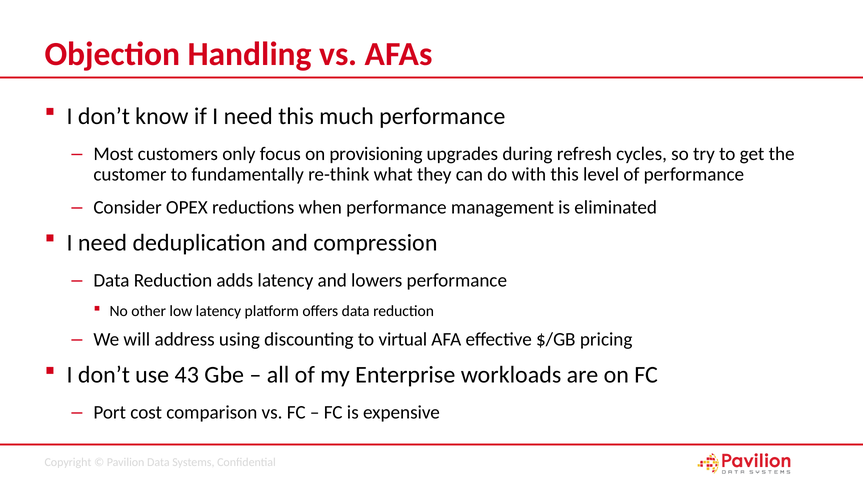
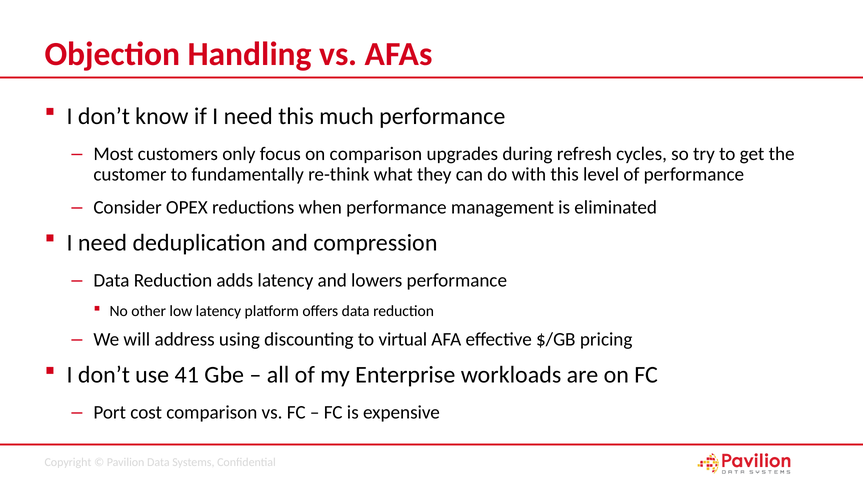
on provisioning: provisioning -> comparison (376, 154)
43: 43 -> 41 (187, 374)
